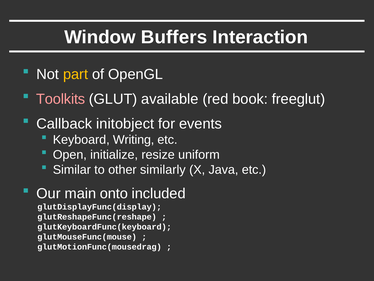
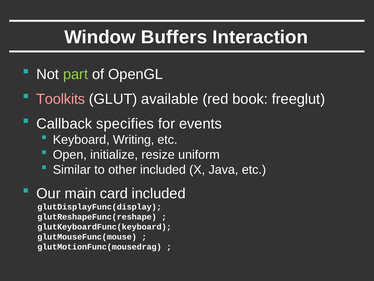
part colour: yellow -> light green (76, 74)
initobject: initobject -> specifies (125, 124)
other similarly: similarly -> included (163, 170)
onto: onto -> card (114, 193)
